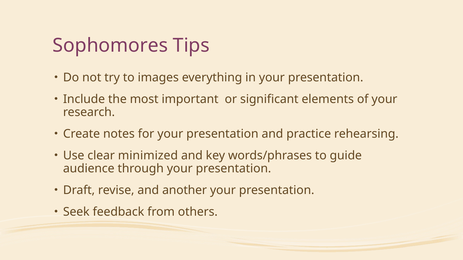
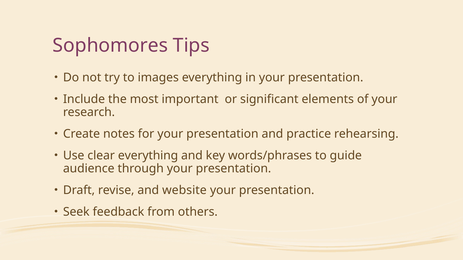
clear minimized: minimized -> everything (148, 156)
another: another -> website (184, 190)
